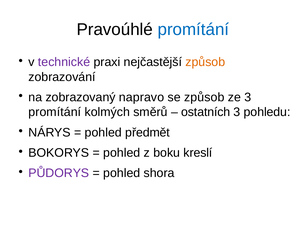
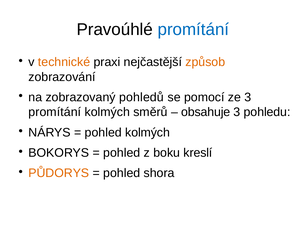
technické colour: purple -> orange (64, 62)
napravo: napravo -> pohledů (142, 97)
se způsob: způsob -> pomocí (204, 97)
ostatních: ostatních -> obsahuje (206, 112)
pohled předmět: předmět -> kolmých (148, 132)
PŮDORYS colour: purple -> orange (59, 173)
